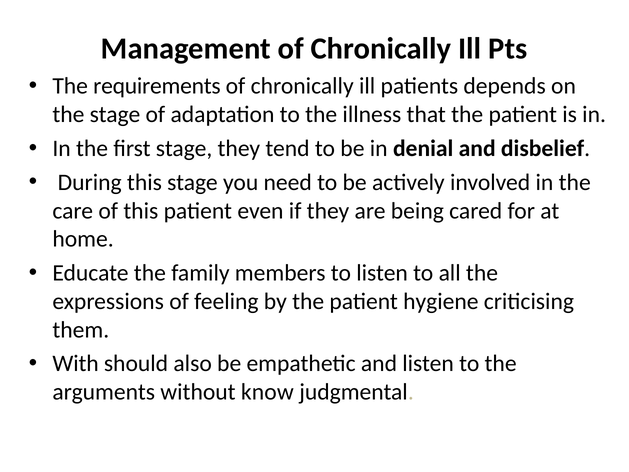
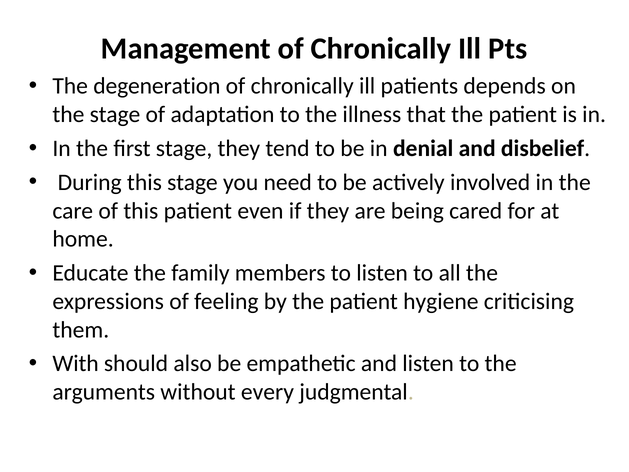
requirements: requirements -> degeneration (157, 86)
know: know -> every (267, 392)
